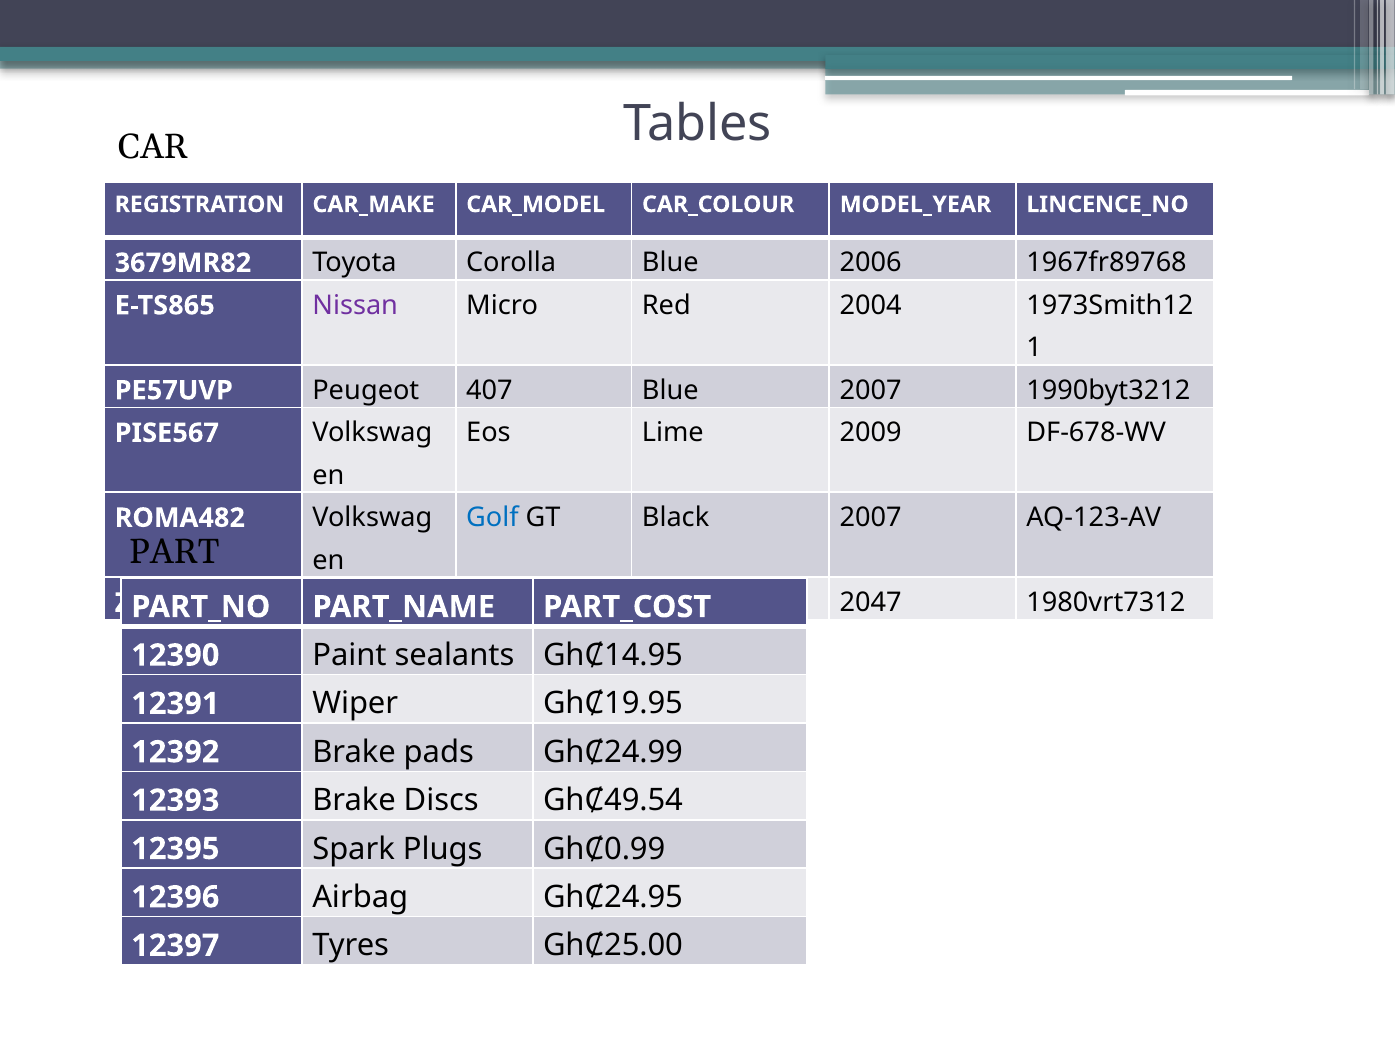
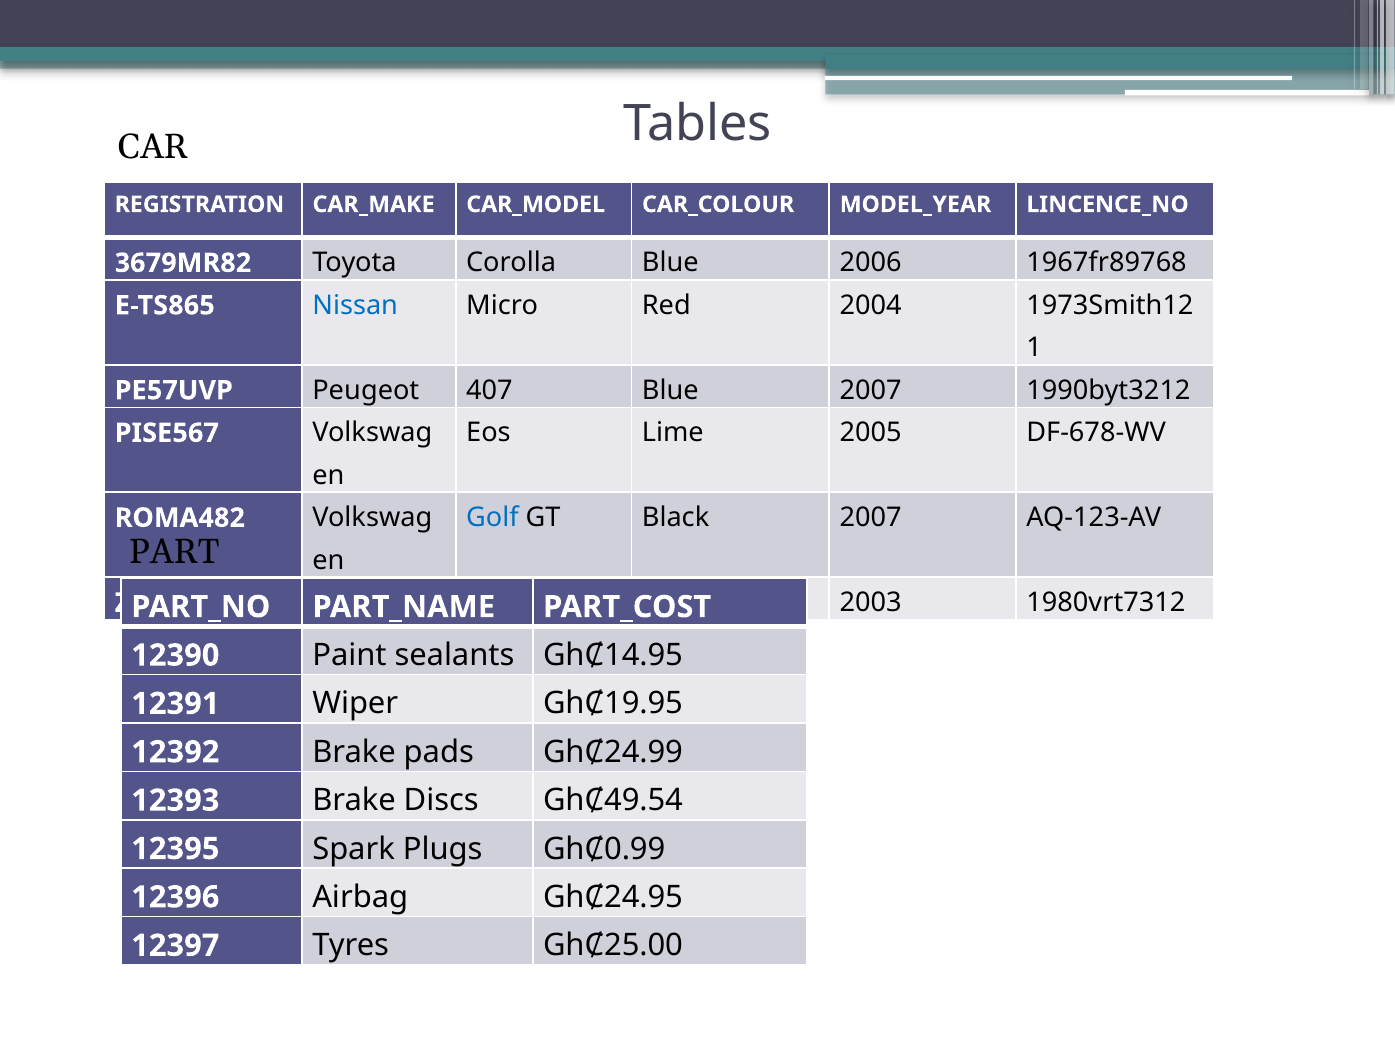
Nissan colour: purple -> blue (355, 306)
2009: 2009 -> 2005 (871, 433)
2047: 2047 -> 2003 (871, 603)
